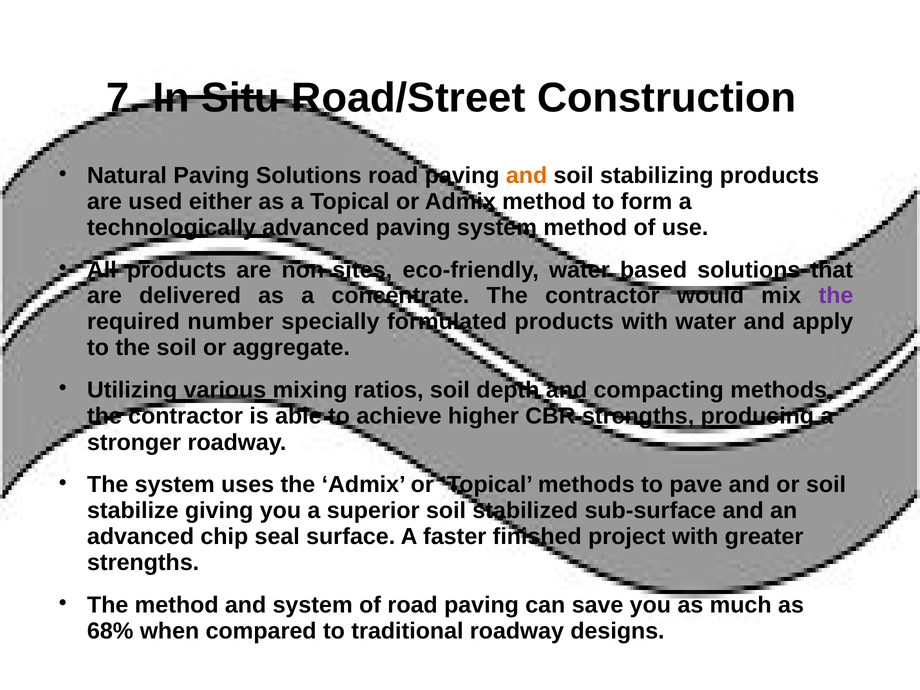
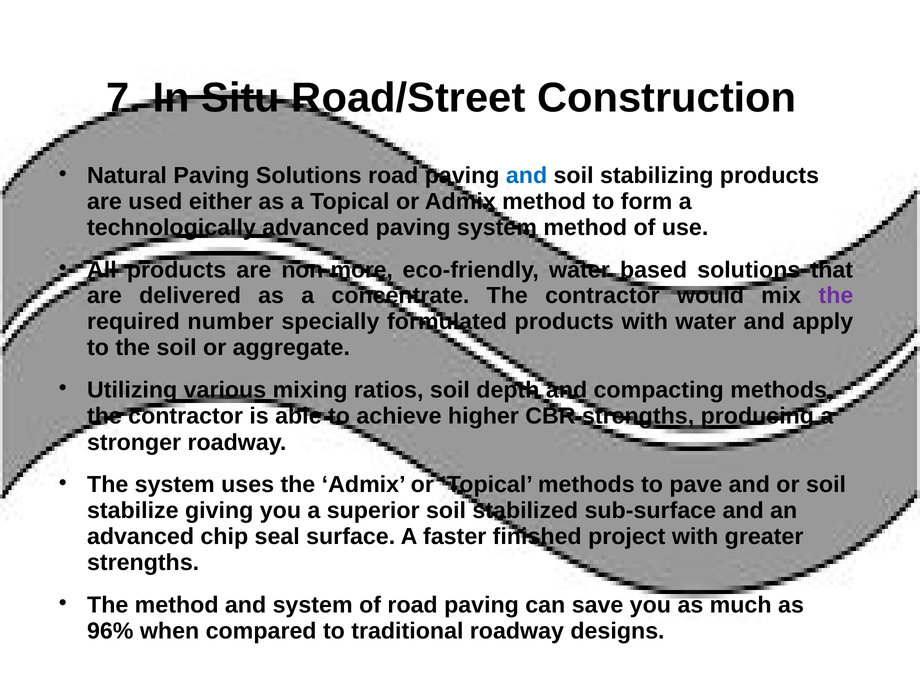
and colour: orange -> blue (527, 176)
non-sites: non-sites -> non-more (337, 270)
68%: 68% -> 96% (110, 631)
